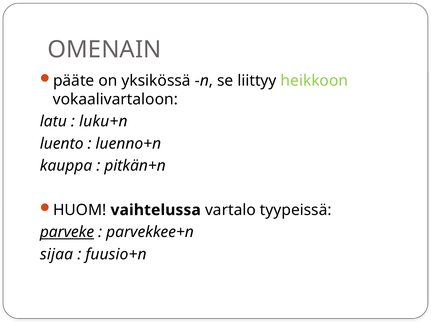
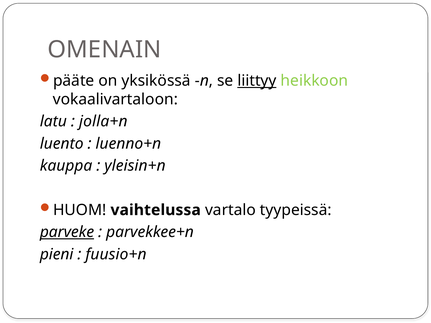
liittyy underline: none -> present (257, 81)
luku+n: luku+n -> jolla+n (103, 122)
pitkän+n: pitkän+n -> yleisin+n (135, 166)
sijaa: sijaa -> pieni (57, 254)
